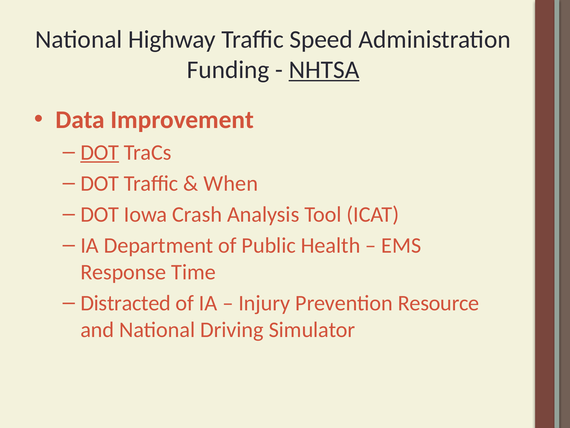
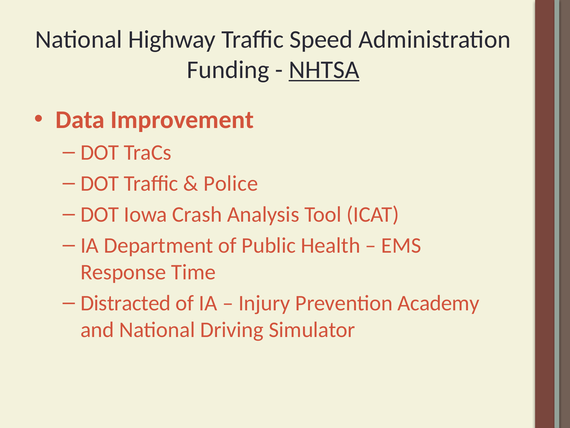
DOT underline: present -> none (100, 152)
When: When -> Police (231, 183)
Resource: Resource -> Academy (439, 303)
